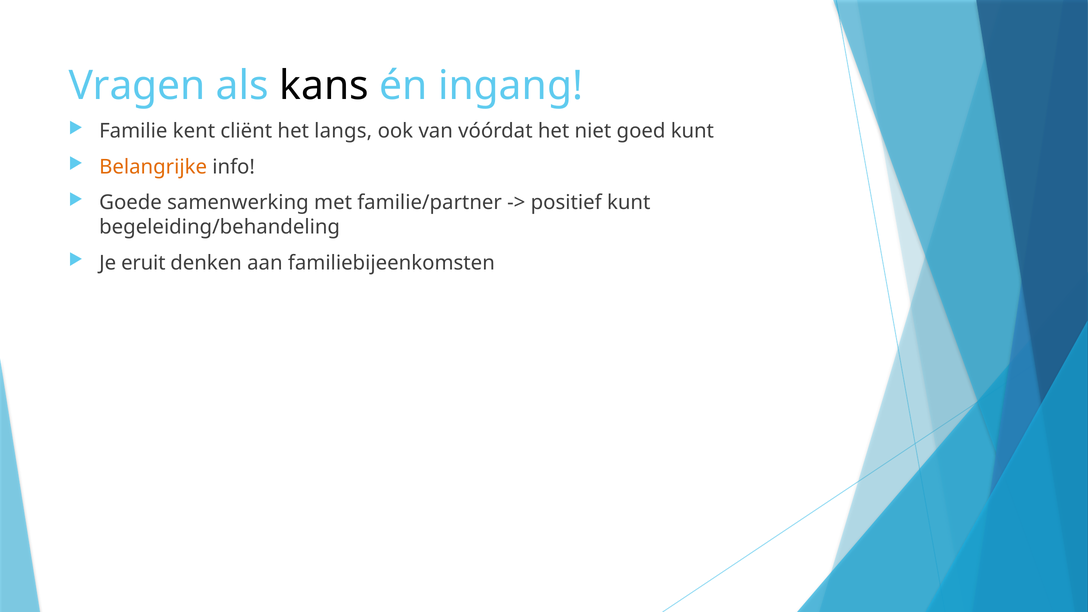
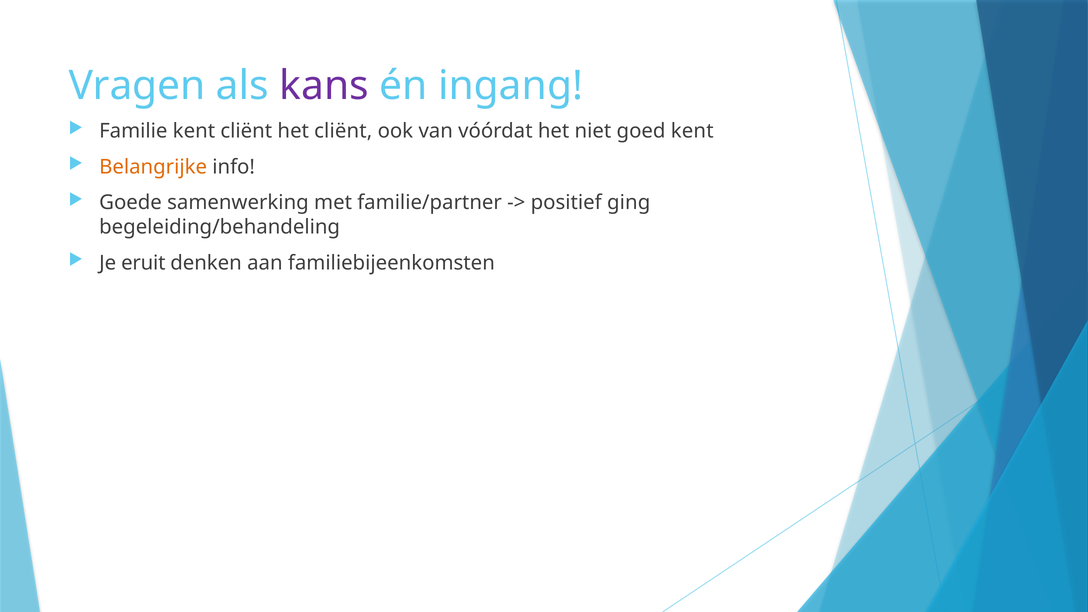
kans colour: black -> purple (324, 86)
het langs: langs -> cliënt (343, 131)
goed kunt: kunt -> kent (692, 131)
positief kunt: kunt -> ging (629, 203)
